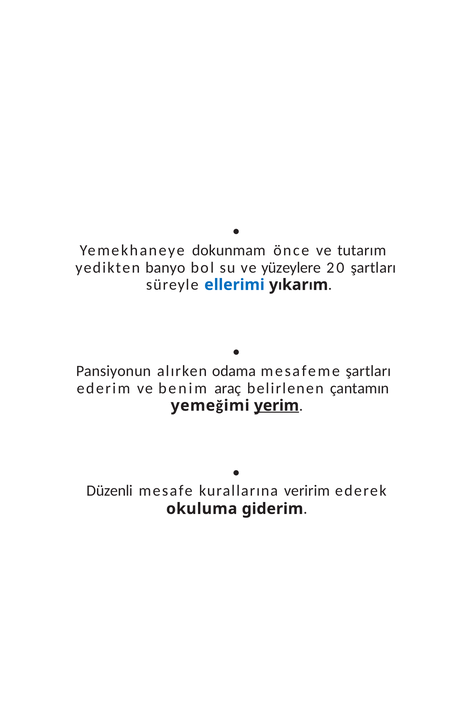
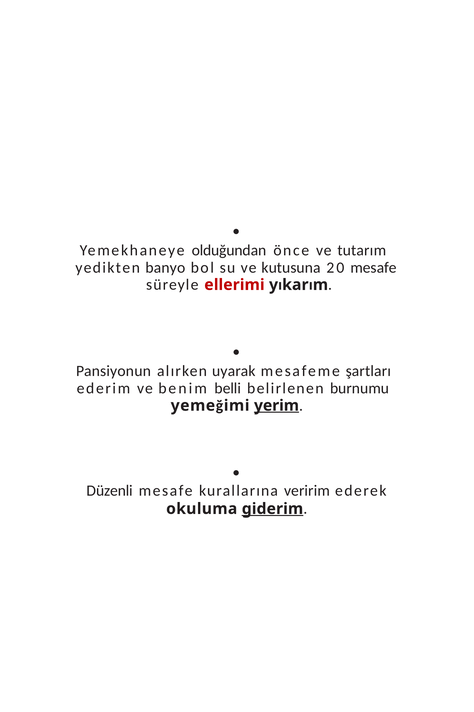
dokunmam: dokunmam -> olduğundan (229, 250)
yüzeylere: yüzeylere -> kutusuna (291, 267)
20 şartları: şartları -> mesafe (374, 267)
ellerimi colour: blue -> red (234, 284)
odama: odama -> uyarak (234, 371)
araç: araç -> belli (228, 388)
çantamın: çantamın -> burnumu (360, 388)
giderim underline: none -> present (272, 508)
